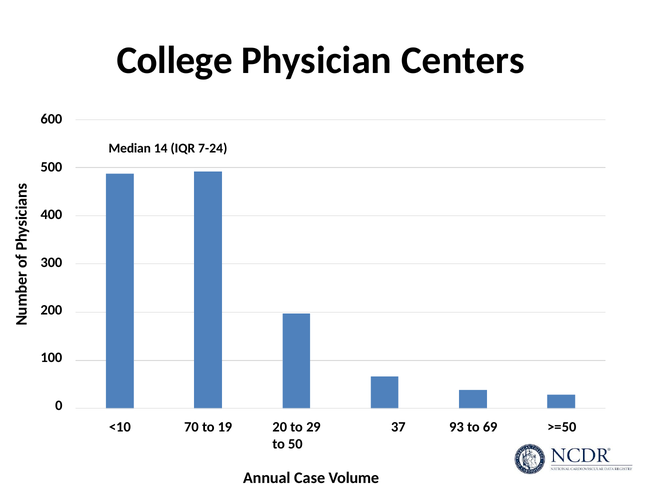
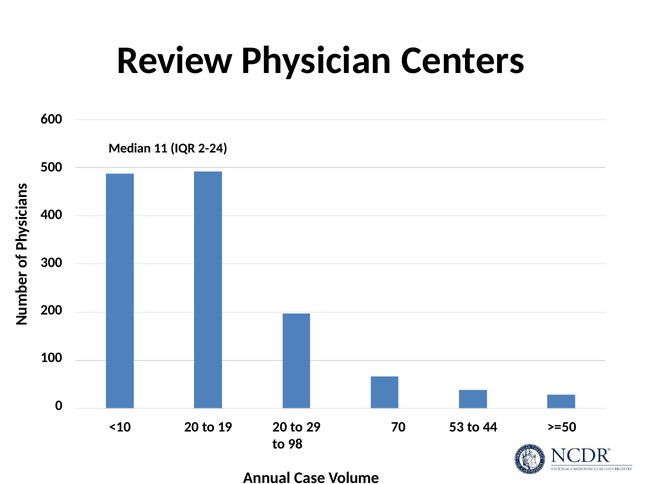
College: College -> Review (175, 60)
14: 14 -> 11 (161, 148)
7-24: 7-24 -> 2-24 (213, 148)
<10 70: 70 -> 20 (191, 427)
37: 37 -> 70 (398, 427)
93: 93 -> 53 (457, 427)
69: 69 -> 44 (490, 427)
50: 50 -> 98 (295, 444)
